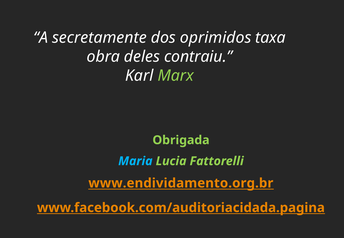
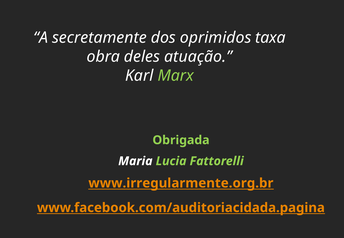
contraiu: contraiu -> atuação (198, 57)
Maria colour: light blue -> white (135, 161)
www.endividamento.org.br: www.endividamento.org.br -> www.irregularmente.org.br (181, 183)
